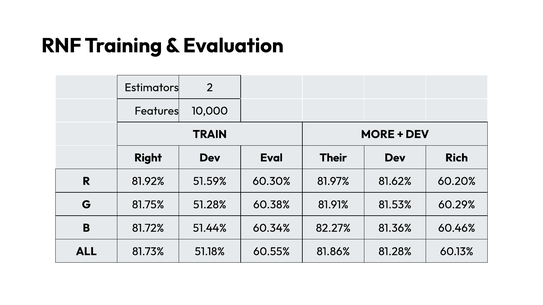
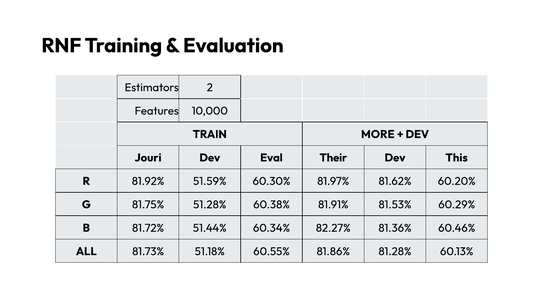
Right: Right -> Jouri (148, 158)
Rich: Rich -> This (457, 158)
